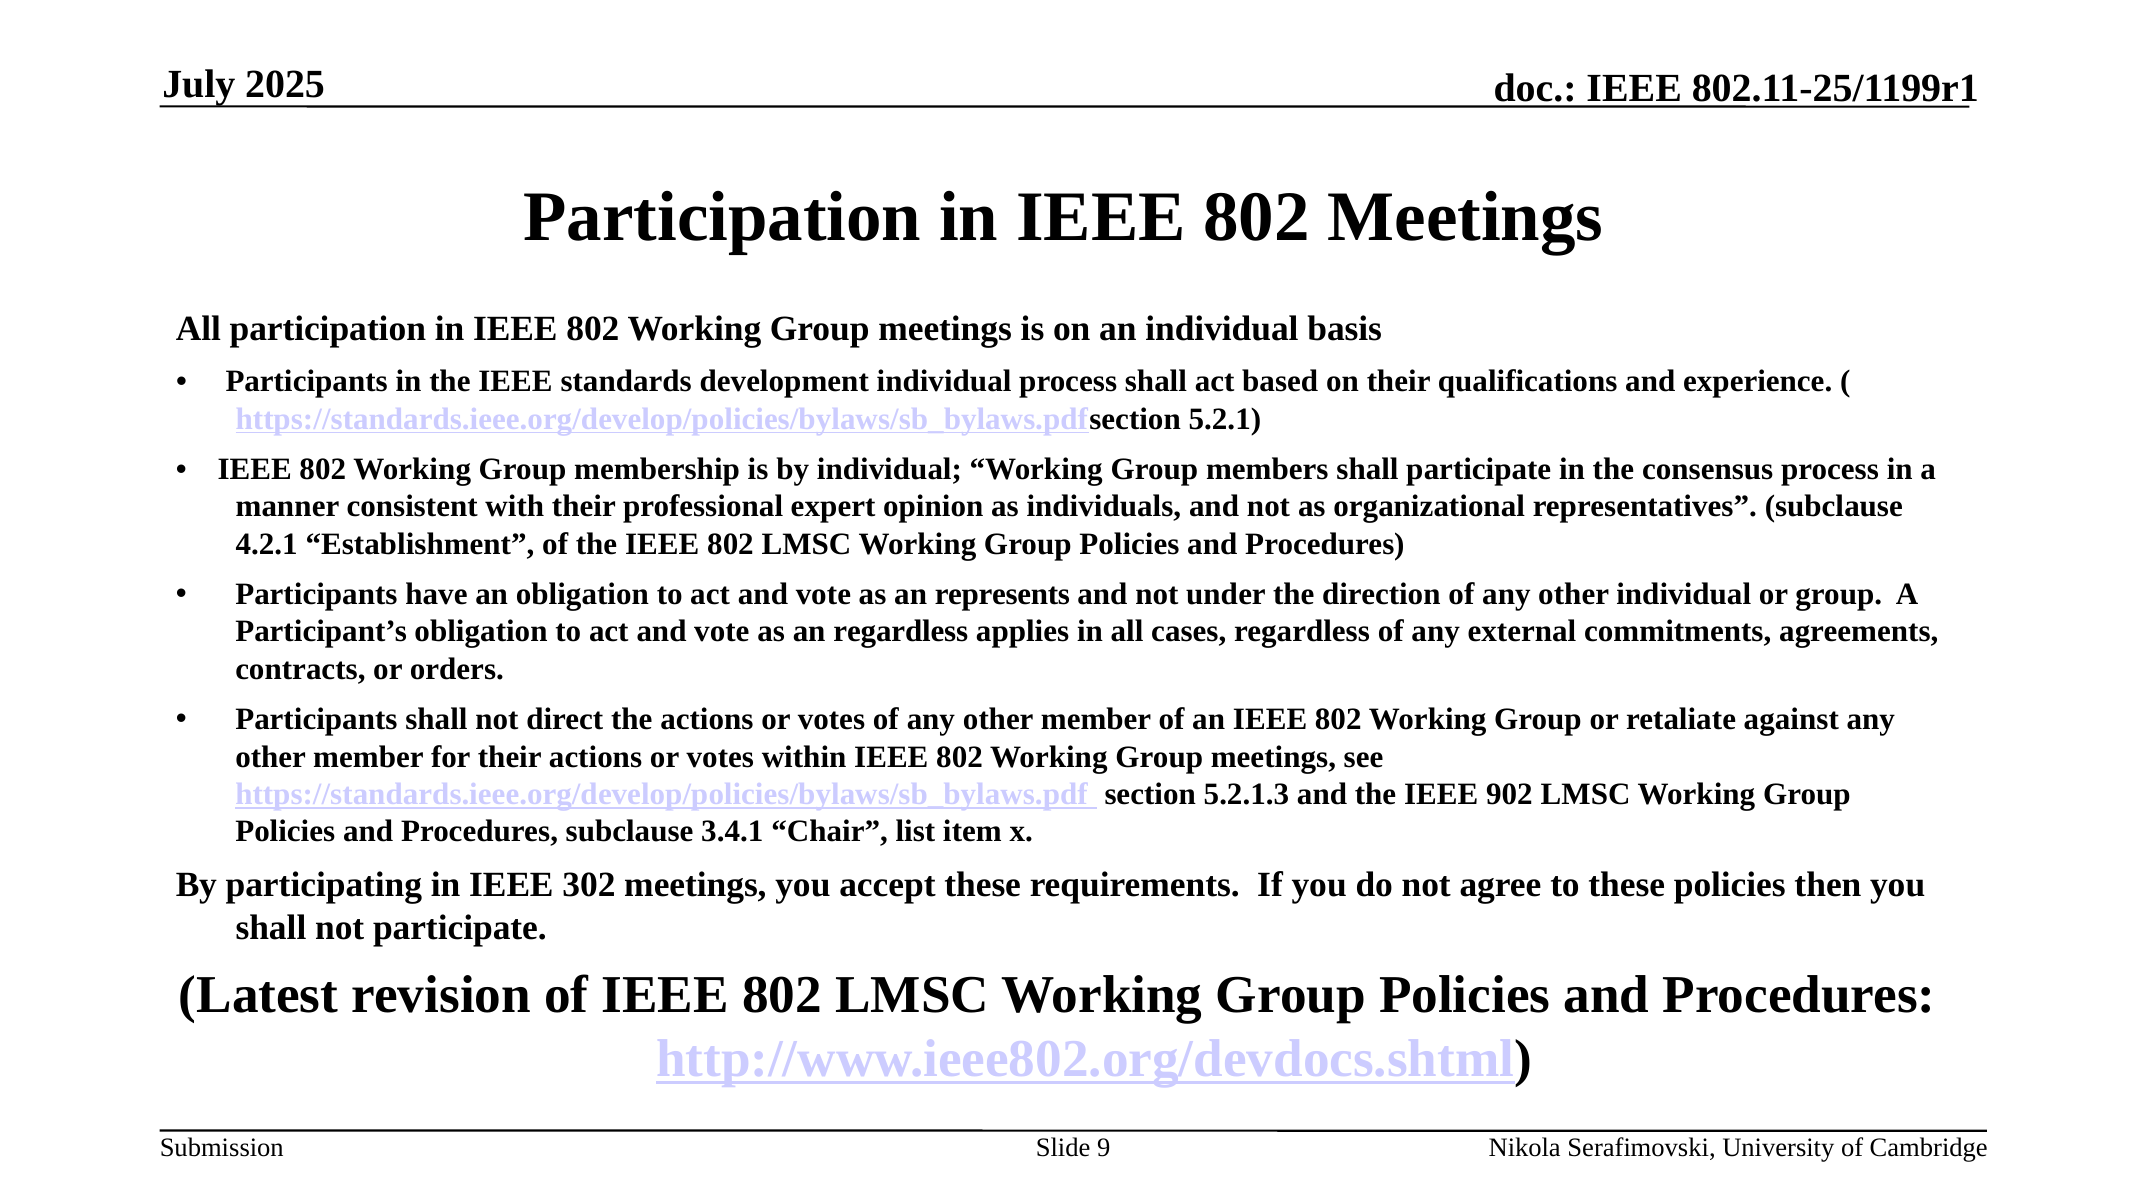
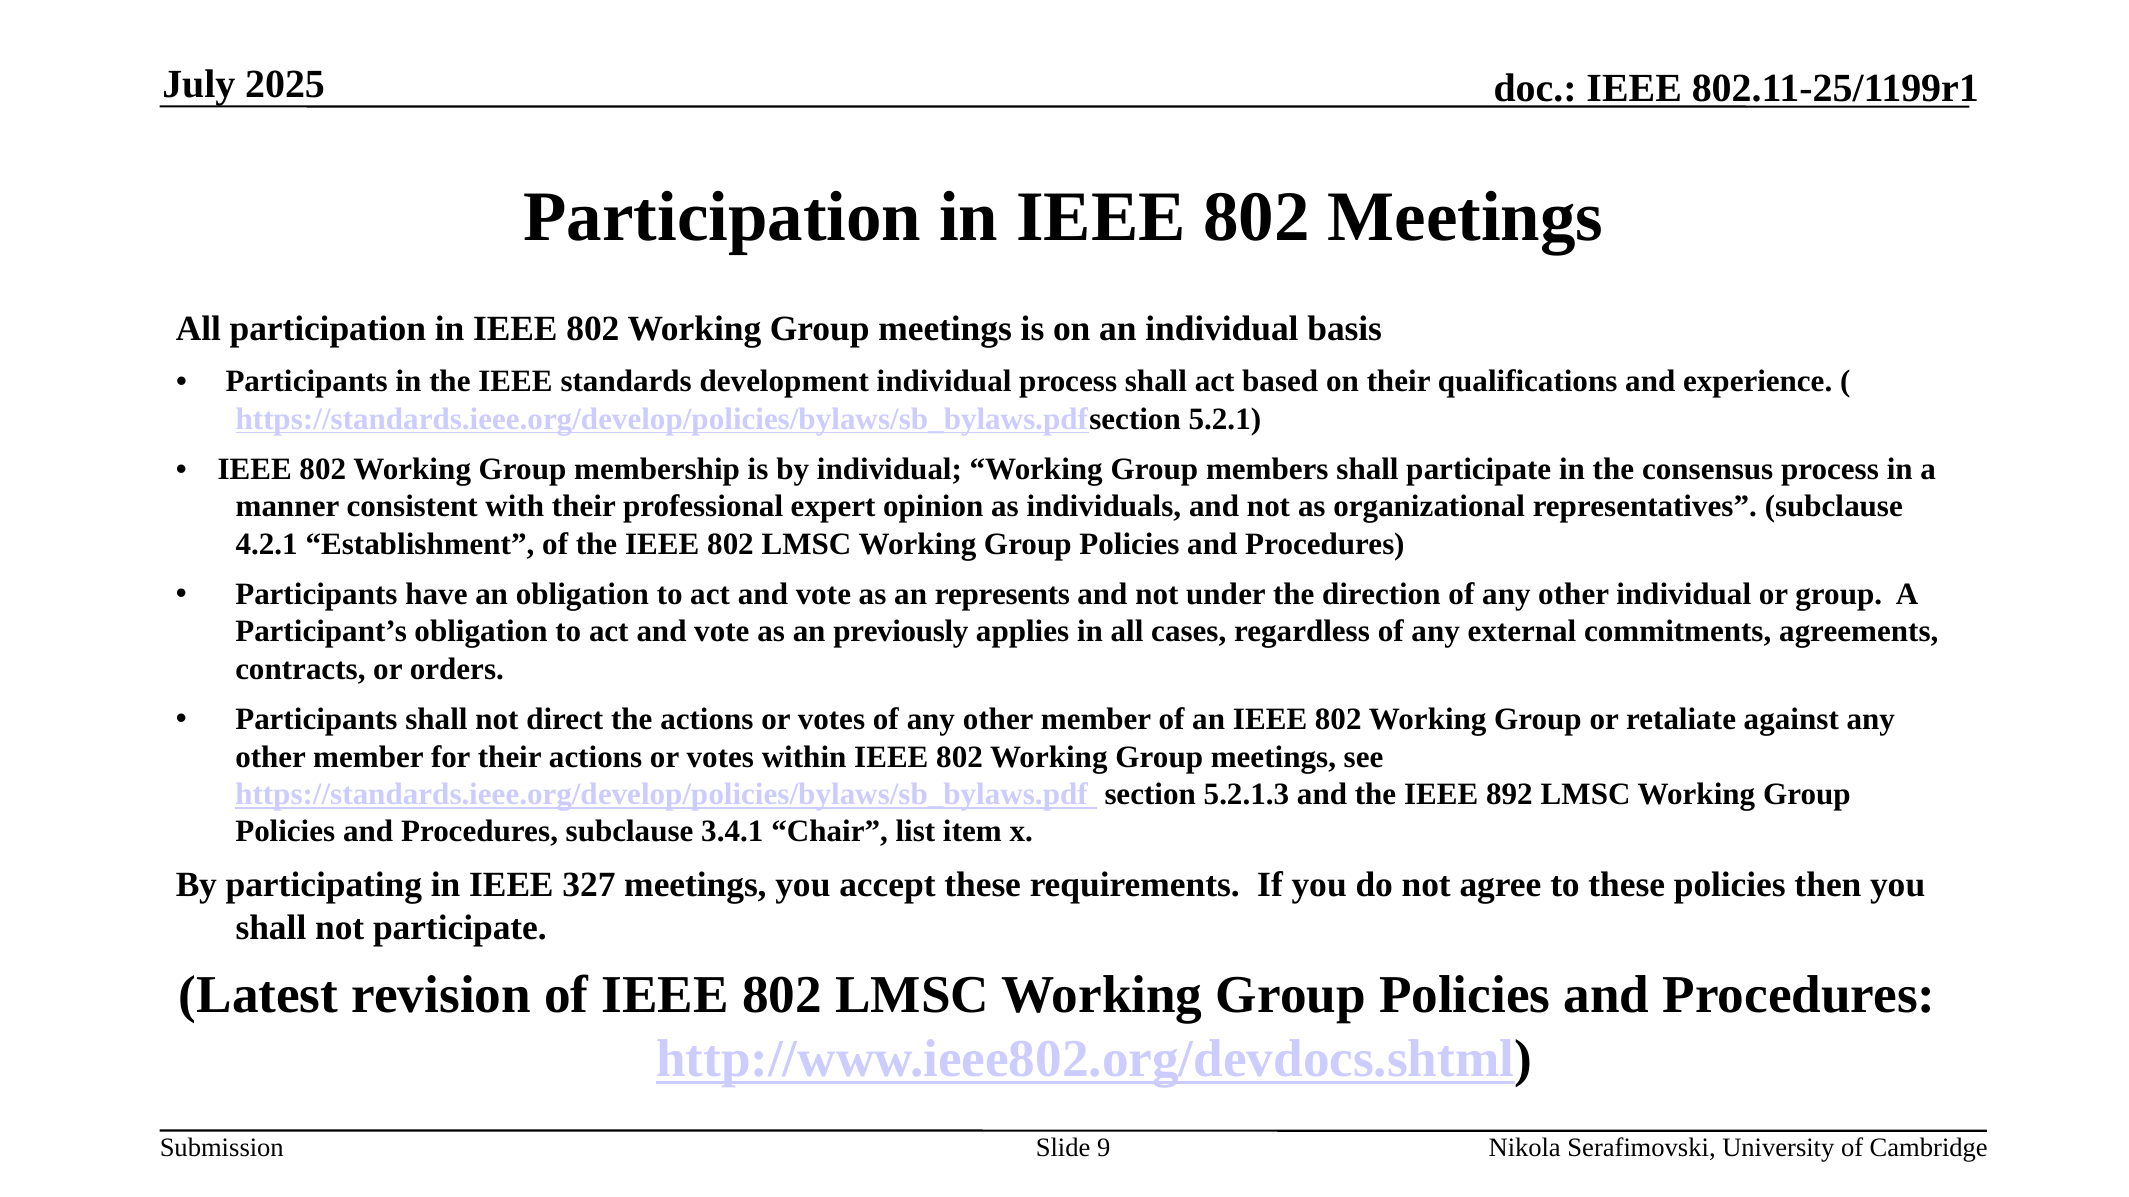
an regardless: regardless -> previously (901, 632)
902: 902 -> 892 (1509, 794)
302: 302 -> 327 (589, 885)
